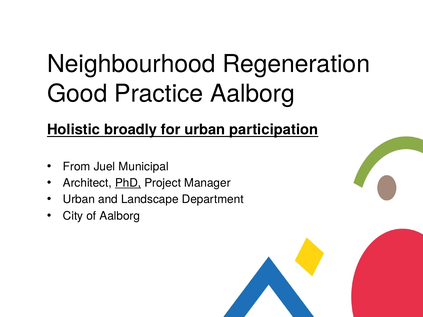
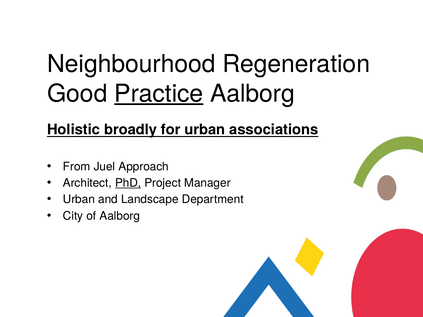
Practice underline: none -> present (159, 94)
participation: participation -> associations (274, 130)
Municipal: Municipal -> Approach (144, 167)
